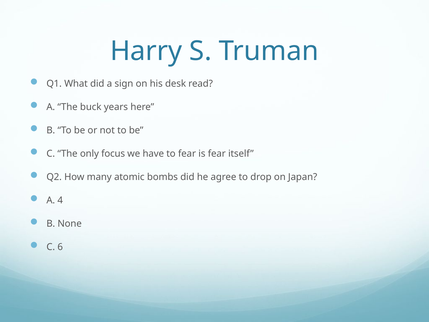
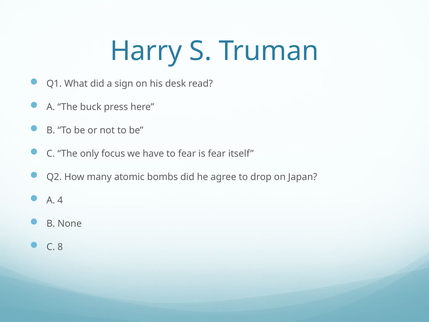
years: years -> press (116, 107)
6: 6 -> 8 (60, 247)
